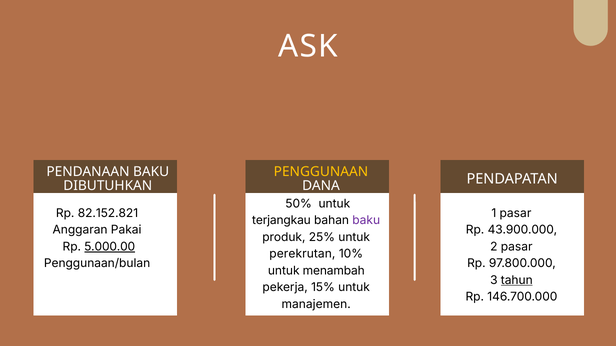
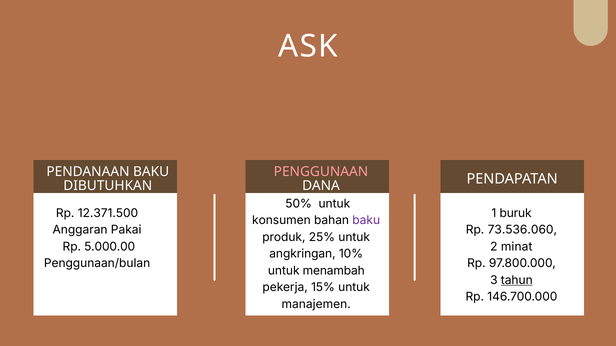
PENGGUNAAN colour: yellow -> pink (321, 172)
82.152.821: 82.152.821 -> 12.371.500 (108, 214)
1 pasar: pasar -> buruk (516, 214)
terjangkau: terjangkau -> konsumen (281, 221)
43.900.000: 43.900.000 -> 73.536.060 (522, 230)
5.000.00 underline: present -> none (110, 247)
2 pasar: pasar -> minat (517, 247)
perekrutan: perekrutan -> angkringan (302, 254)
